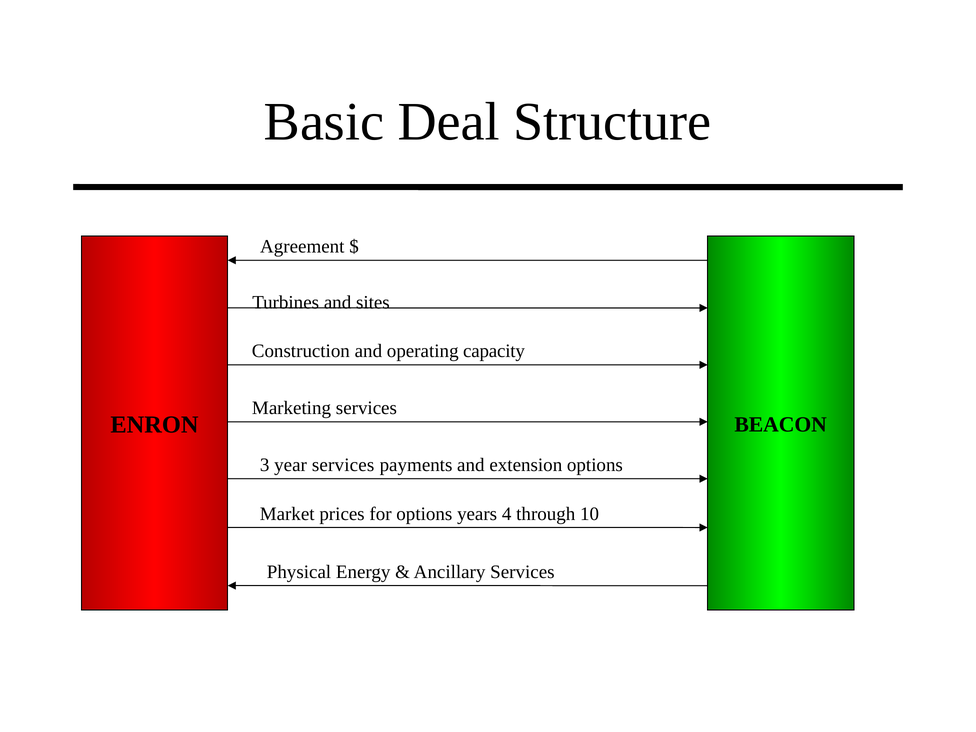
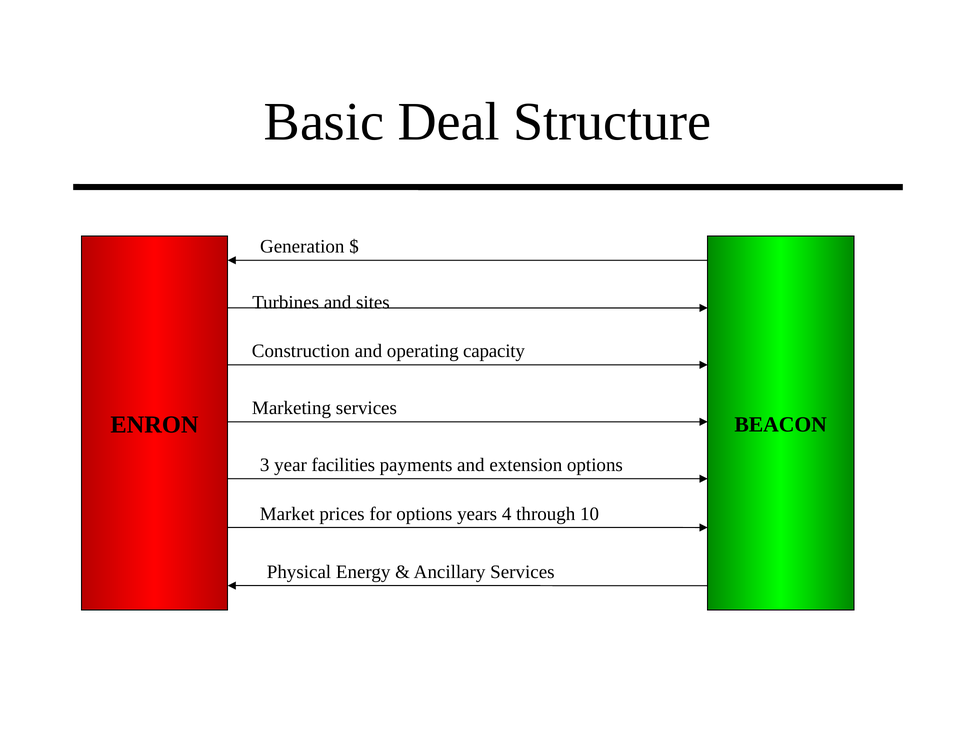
Agreement: Agreement -> Generation (302, 247)
year services: services -> facilities (343, 465)
